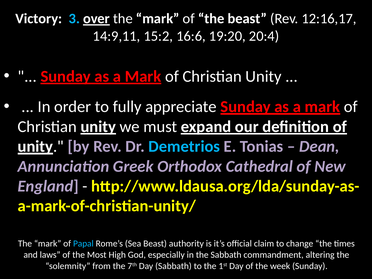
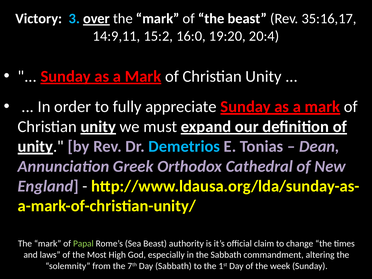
12:16,17: 12:16,17 -> 35:16,17 (329, 19)
16:6: 16:6 -> 16:0 (191, 36)
Papal colour: light blue -> light green (83, 244)
